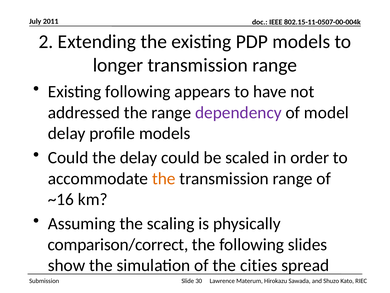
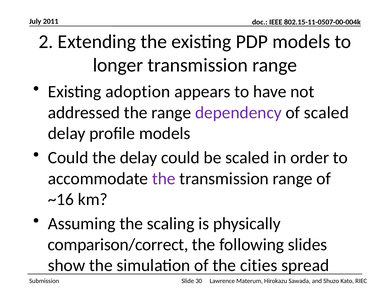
Existing following: following -> adoption (138, 92)
of model: model -> scaled (326, 112)
the colour: orange -> purple (164, 178)
